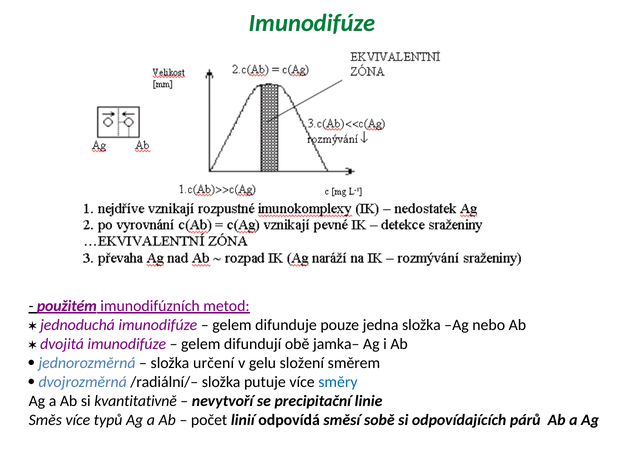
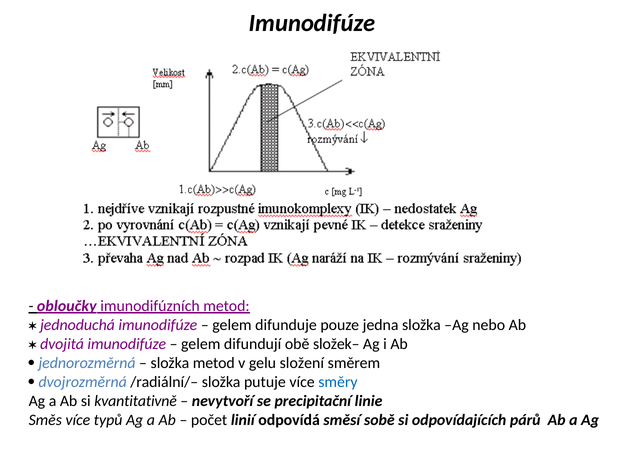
Imunodifúze colour: green -> black (312, 23)
použitém: použitém -> obloučky (67, 306)
jamka–: jamka– -> složek– (336, 344)
složka určení: určení -> metod (214, 363)
